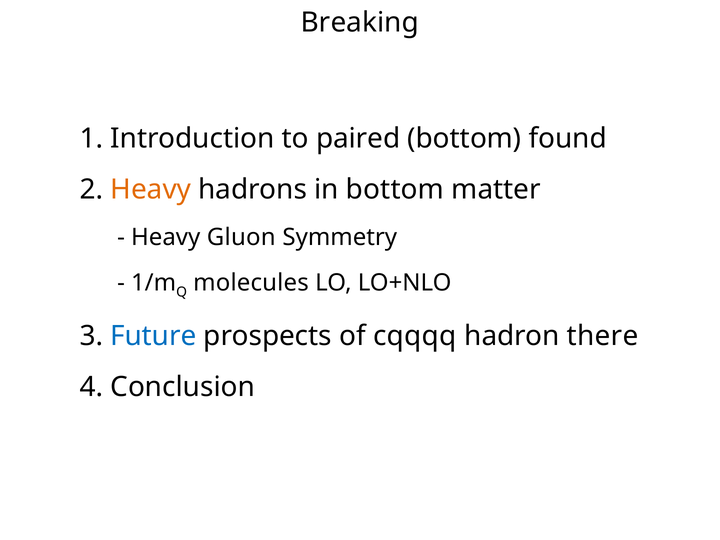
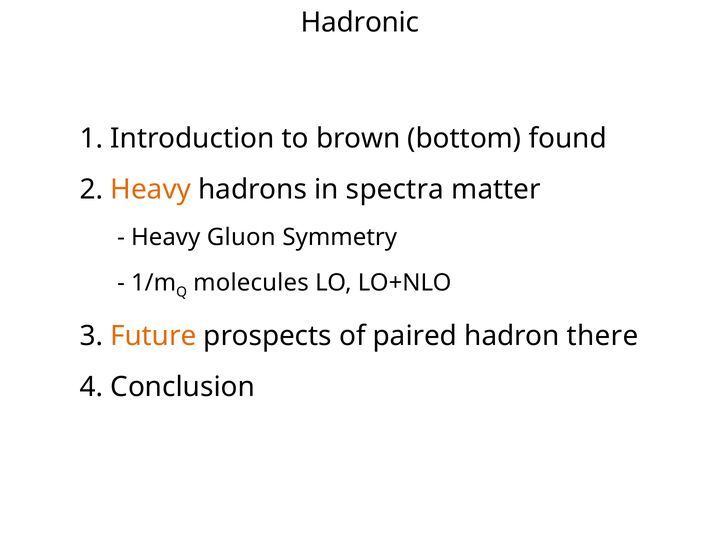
Breaking: Breaking -> Hadronic (360, 22)
paired: paired -> brown (358, 138)
in bottom: bottom -> spectra (395, 190)
Future colour: blue -> orange (153, 336)
cqqqq: cqqqq -> paired (415, 336)
